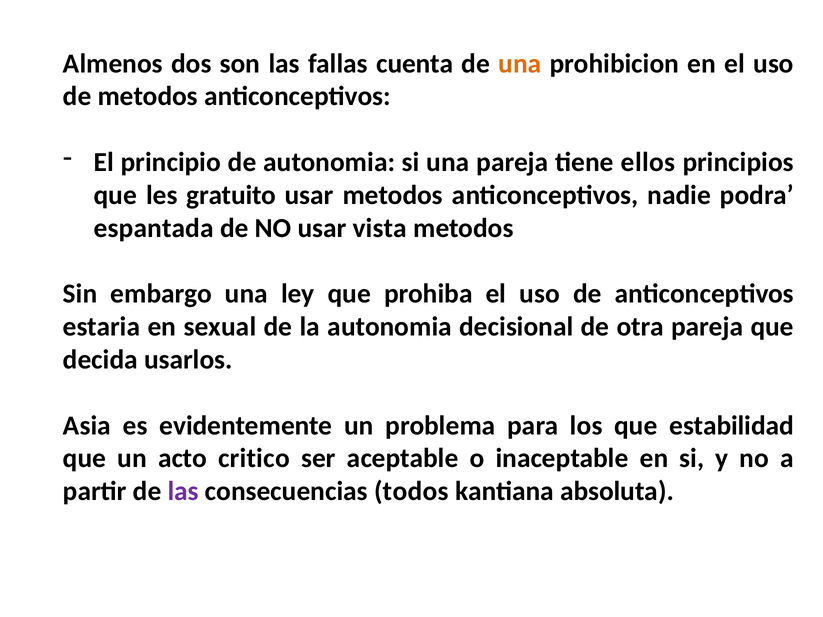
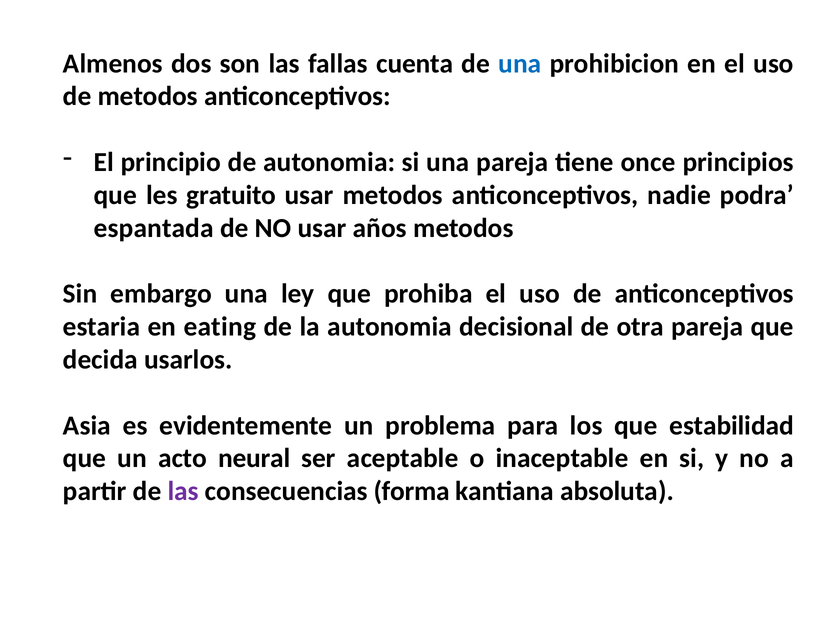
una colour: orange -> blue (520, 64)
ellos: ellos -> once (648, 162)
vista: vista -> años (380, 228)
sexual: sexual -> eating (220, 327)
critico: critico -> neural (254, 459)
todos: todos -> forma (412, 492)
